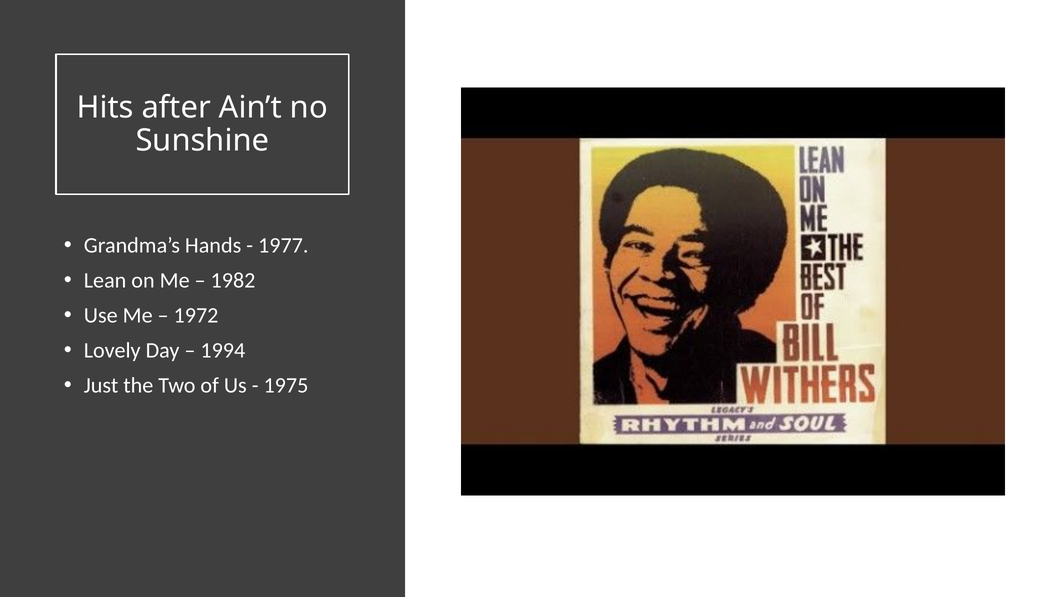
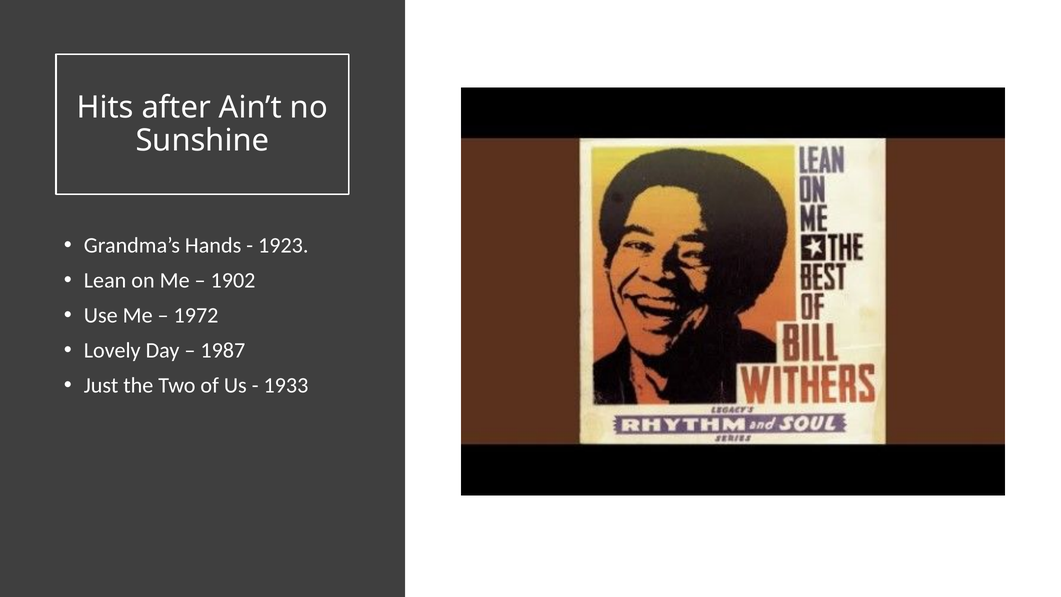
1977: 1977 -> 1923 (283, 245)
1982: 1982 -> 1902 (233, 280)
1994: 1994 -> 1987 (223, 350)
1975: 1975 -> 1933 (286, 385)
